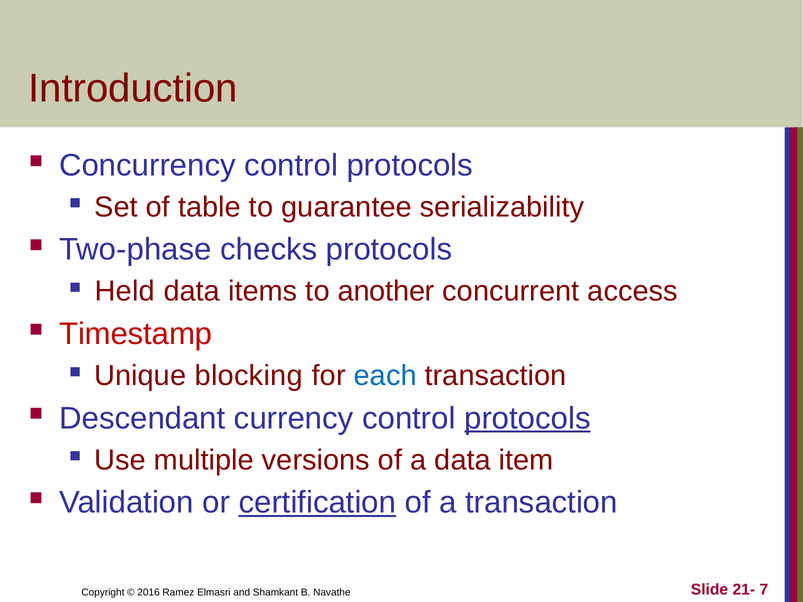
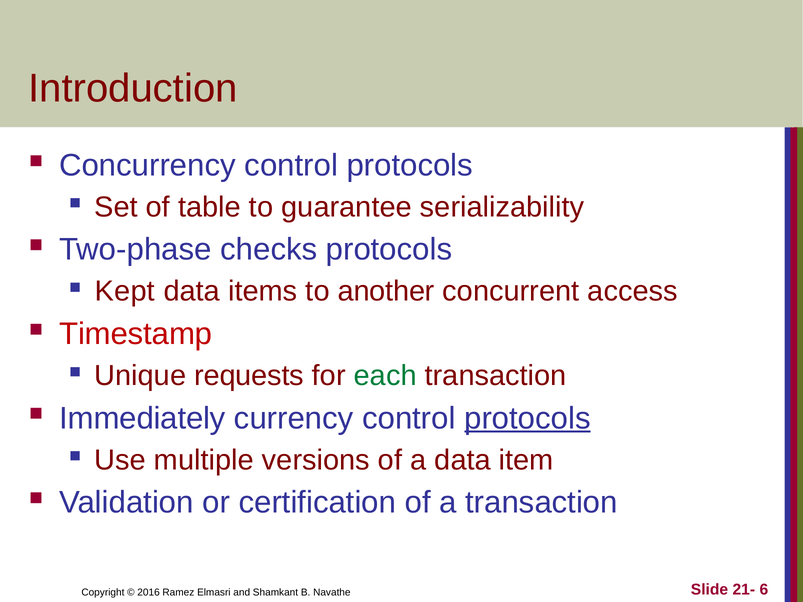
Held: Held -> Kept (125, 292)
blocking: blocking -> requests (249, 376)
each colour: blue -> green (385, 376)
Descendant: Descendant -> Immediately (142, 418)
certification underline: present -> none (317, 503)
7: 7 -> 6 (764, 590)
